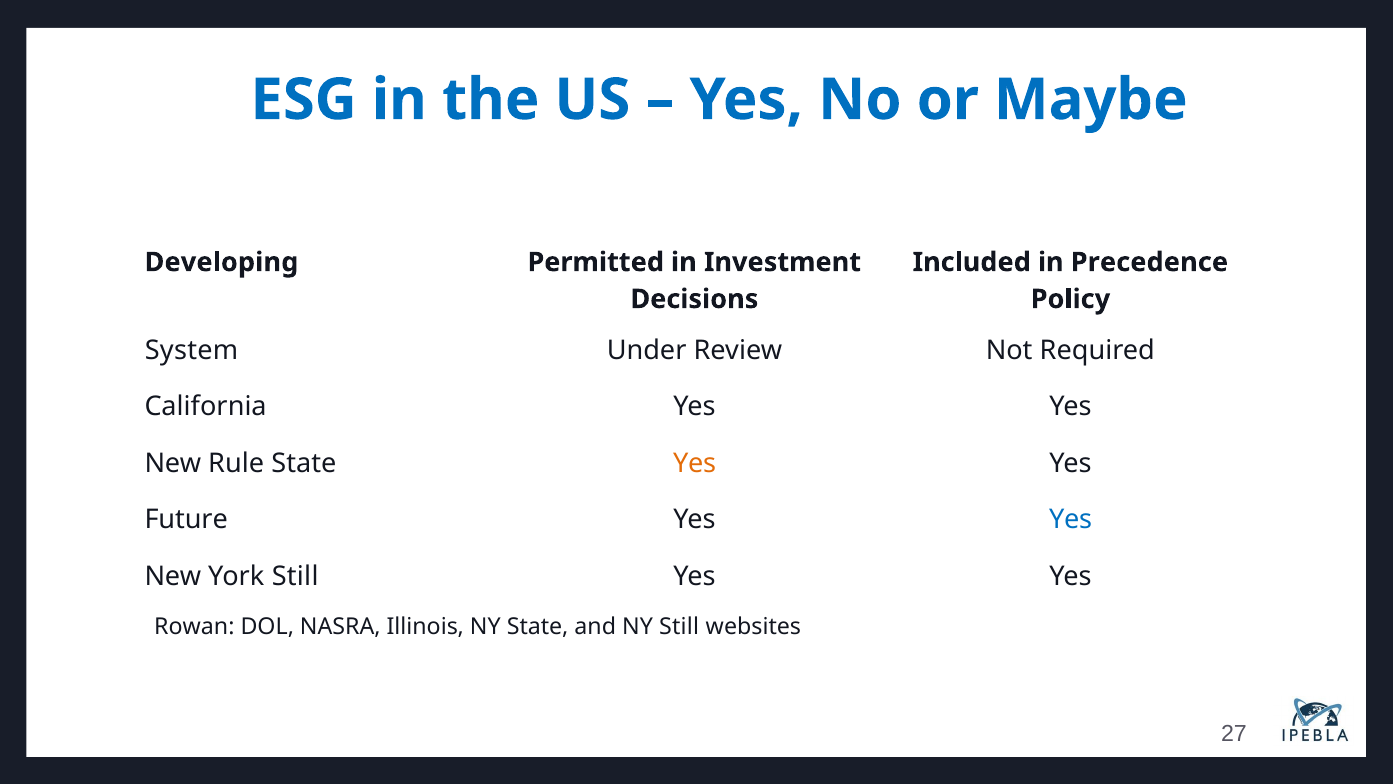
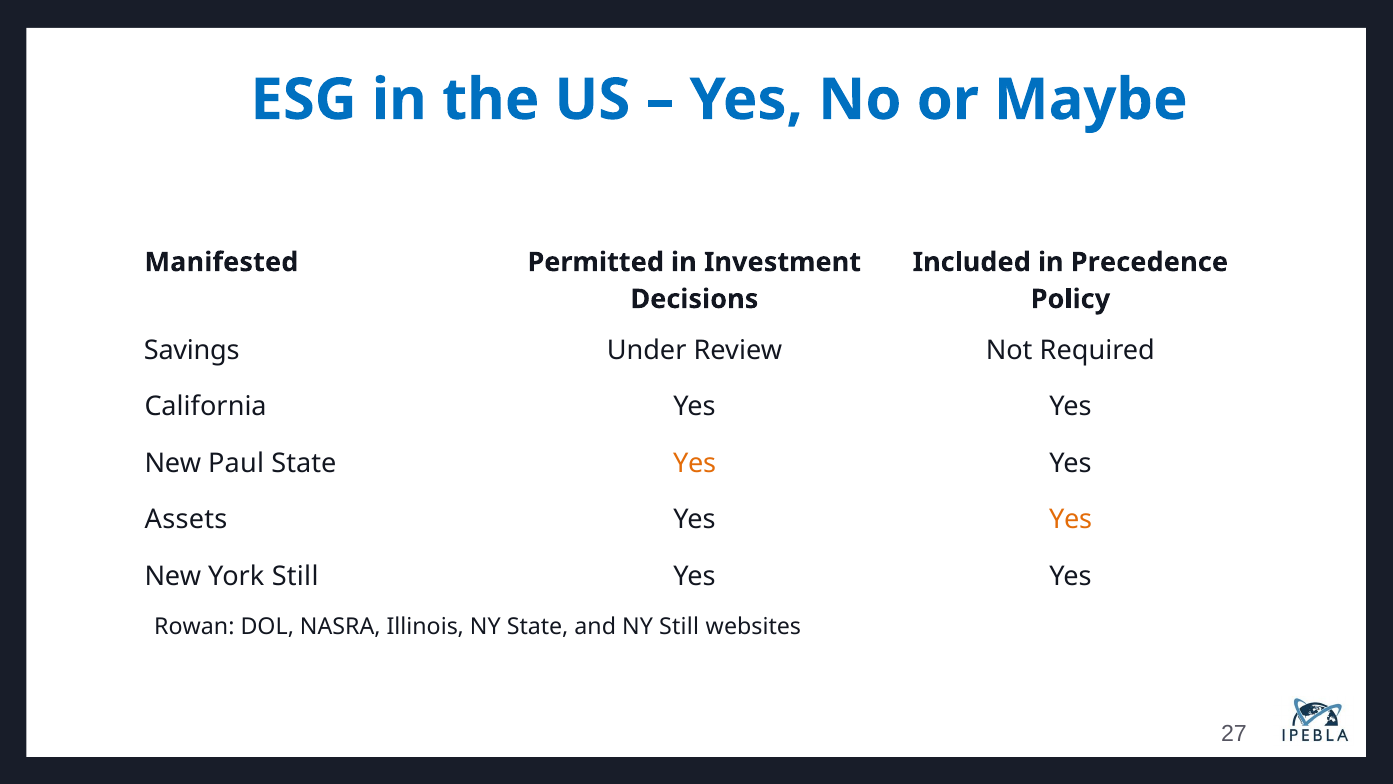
Developing: Developing -> Manifested (221, 262)
System: System -> Savings (192, 350)
Rule: Rule -> Paul (236, 463)
Future: Future -> Assets (186, 519)
Yes colour: blue -> orange (1071, 519)
